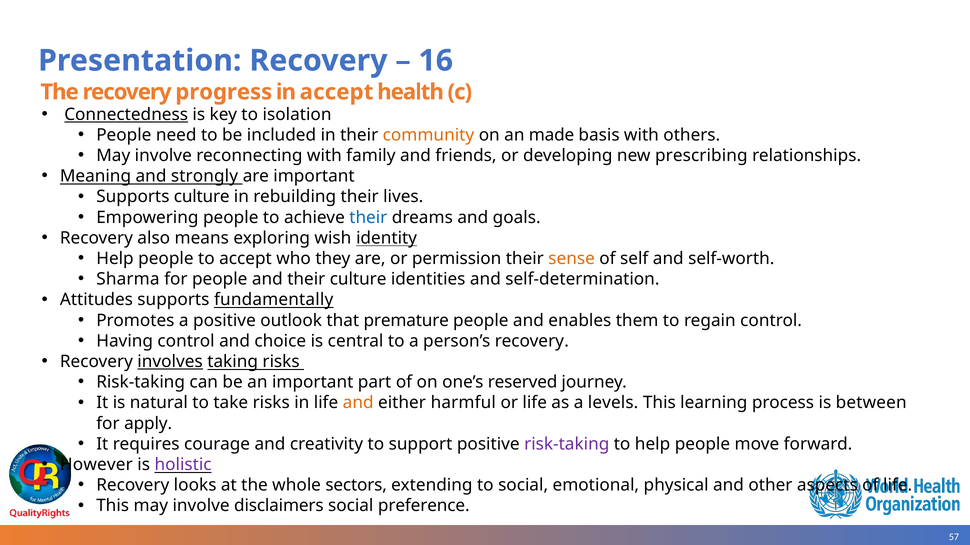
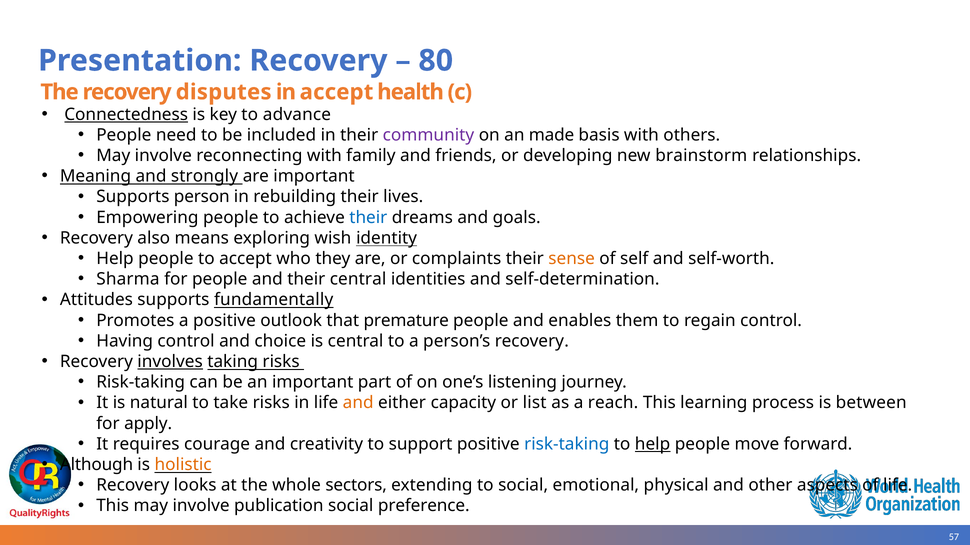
16: 16 -> 80 (436, 61)
progress: progress -> disputes (224, 92)
isolation: isolation -> advance (297, 115)
community colour: orange -> purple (428, 135)
prescribing: prescribing -> brainstorm (701, 156)
Supports culture: culture -> person (202, 197)
permission: permission -> complaints (457, 259)
their culture: culture -> central (358, 280)
reserved: reserved -> listening (522, 383)
harmful: harmful -> capacity (463, 403)
or life: life -> list (535, 403)
levels: levels -> reach (613, 403)
risk-taking colour: purple -> blue (567, 444)
help underline: none -> present (653, 444)
However: However -> Although (97, 465)
holistic colour: purple -> orange (183, 465)
disclaimers: disclaimers -> publication (279, 506)
